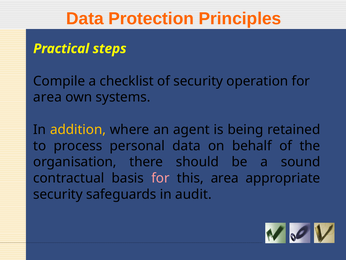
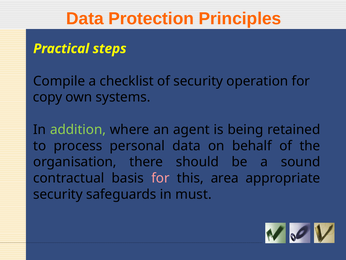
area: area -> copy (48, 97)
addition colour: yellow -> light green (78, 129)
audit: audit -> must (193, 194)
